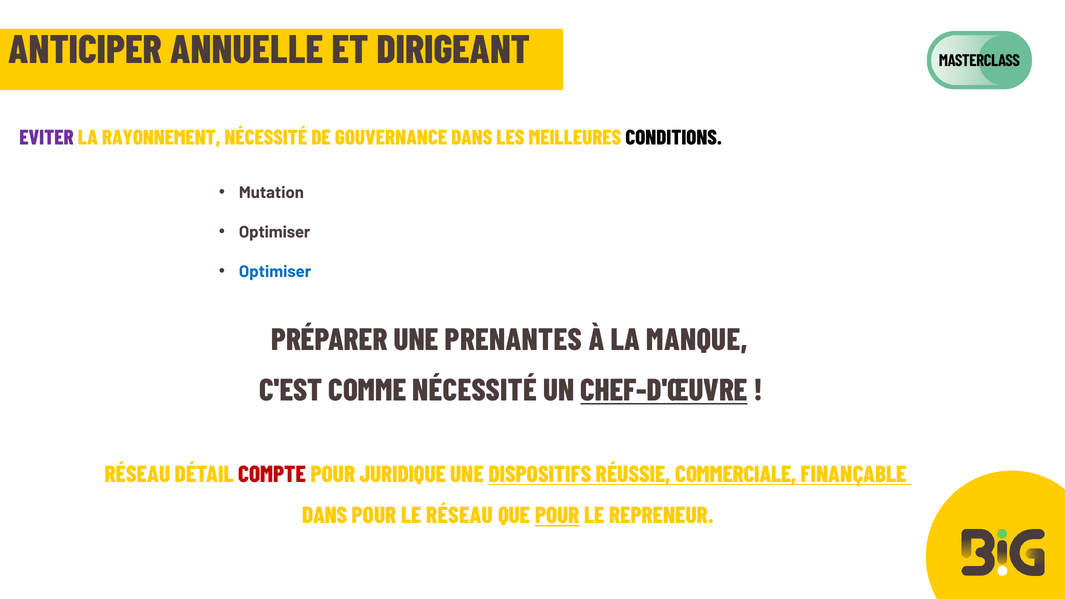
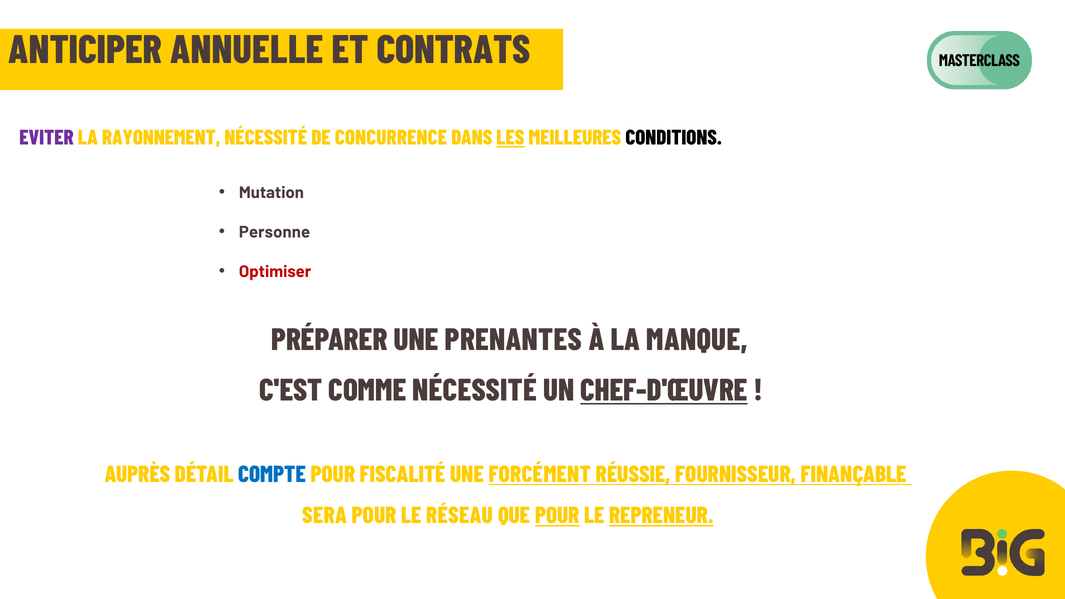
DIRIGEANT: DIRIGEANT -> CONTRATS (454, 50)
GOUVERNANCE: GOUVERNANCE -> CONCURRENCE (391, 138)
LES underline: none -> present (510, 138)
Optimiser: Optimiser -> Personne (275, 232)
Optimiser colour: blue -> red (275, 272)
RÉSEAU: RÉSEAU -> AUPRÈS (138, 474)
COMPTE colour: red -> blue (272, 474)
JURIDIQUE: JURIDIQUE -> FISCALITÉ (403, 474)
DISPOSITIFS: DISPOSITIFS -> FORCÉMENT (540, 474)
COMMERCIALE: COMMERCIALE -> FOURNISSEUR (736, 474)
DANS: DANS -> SERA (325, 516)
REPRENEUR underline: none -> present (661, 516)
